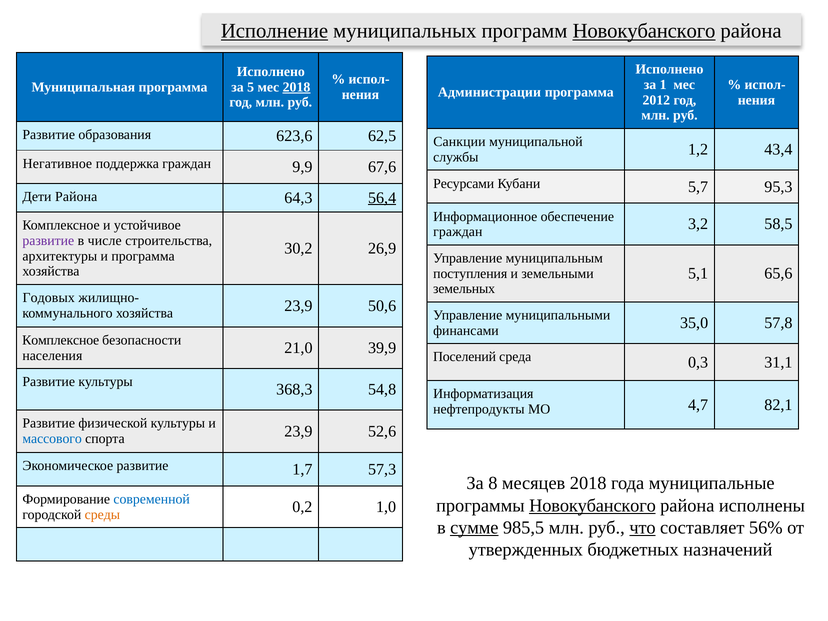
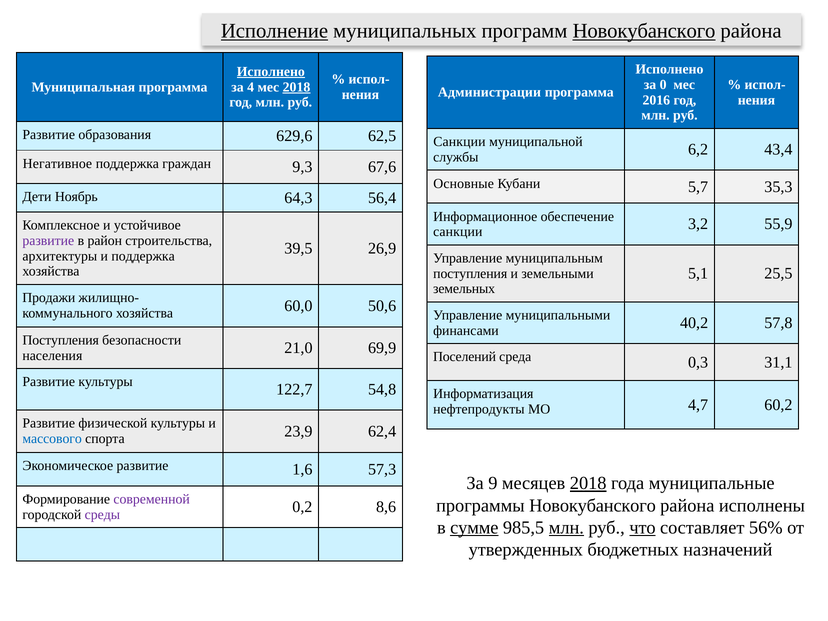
Исполнено underline: none -> present (271, 72)
1: 1 -> 0 (663, 85)
5: 5 -> 4 (251, 87)
2012: 2012 -> 2016 (656, 100)
623,6: 623,6 -> 629,6 (294, 136)
1,2: 1,2 -> 6,2 (698, 149)
9,9: 9,9 -> 9,3 (302, 167)
Ресурсами: Ресурсами -> Основные (464, 183)
95,3: 95,3 -> 35,3 (778, 187)
Дети Района: Района -> Ноябрь (76, 197)
56,4 underline: present -> none (382, 198)
граждан: граждан -> санкции (458, 232)
58,5: 58,5 -> 55,9 (778, 224)
числе: числе -> район (105, 241)
30,2: 30,2 -> 39,5 (298, 248)
и программа: программа -> поддержка (143, 256)
65,6: 65,6 -> 25,5 (778, 274)
Годовых: Годовых -> Продажи (49, 298)
хозяйства 23,9: 23,9 -> 60,0 (298, 306)
35,0: 35,0 -> 40,2 (694, 323)
Комплексное: Комплексное -> Поступления (61, 340)
39,9: 39,9 -> 69,9 (382, 348)
368,3: 368,3 -> 122,7 (294, 390)
82,1: 82,1 -> 60,2 (778, 405)
52,6: 52,6 -> 62,4 (382, 432)
1,7: 1,7 -> 1,6 (302, 469)
8: 8 -> 9 (493, 483)
2018 underline: none -> present (588, 483)
современной colour: blue -> purple (152, 499)
Новокубанского underline: present -> none (593, 505)
среды colour: orange -> purple (102, 515)
1,0: 1,0 -> 8,6 (386, 507)
млн underline: none -> present (566, 528)
